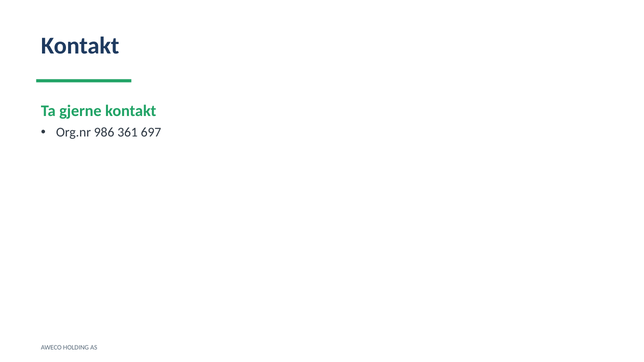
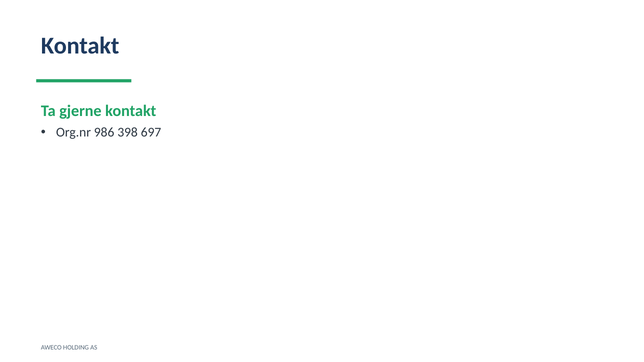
361: 361 -> 398 (128, 132)
